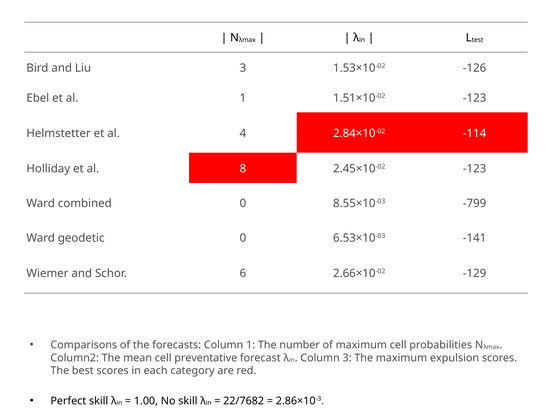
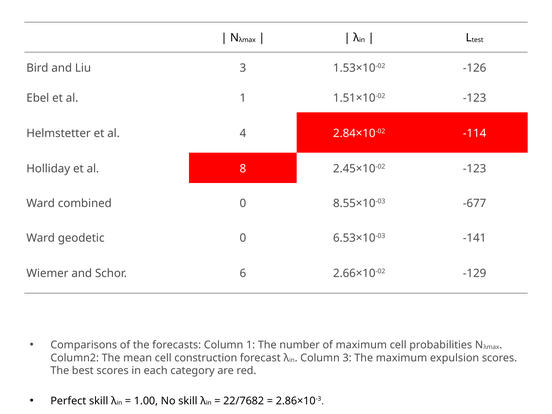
-799: -799 -> -677 (475, 203)
preventative: preventative -> construction (206, 358)
